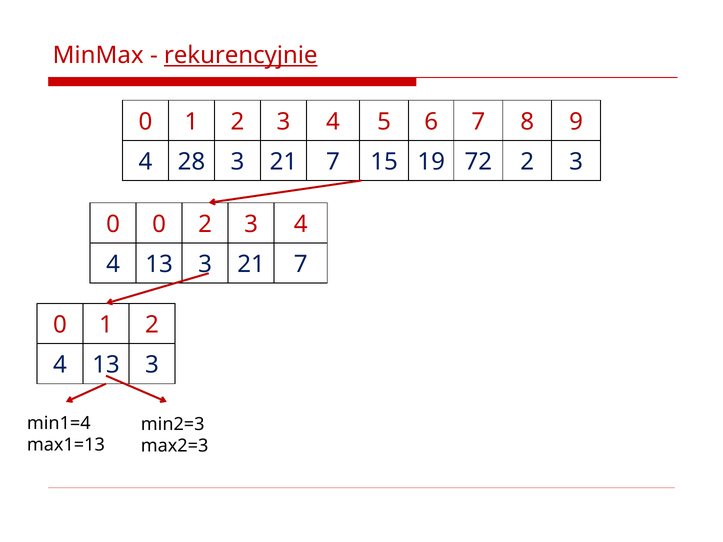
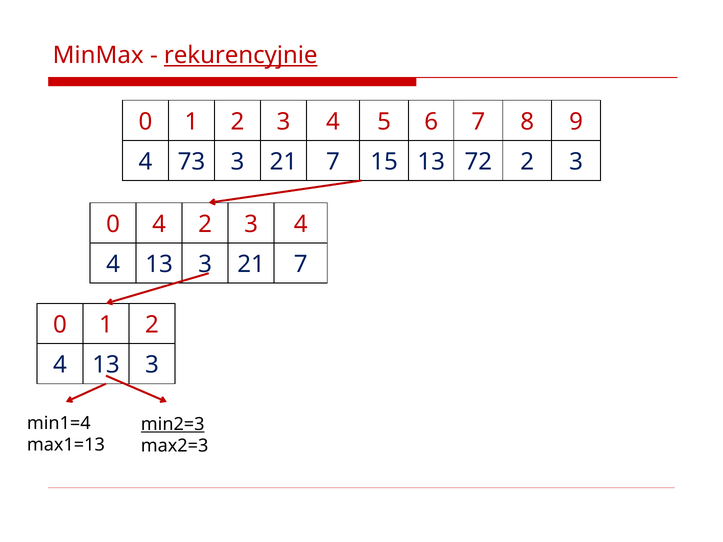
28: 28 -> 73 (191, 162)
15 19: 19 -> 13 (431, 162)
0 0: 0 -> 4 (159, 224)
min2=3 underline: none -> present (173, 424)
